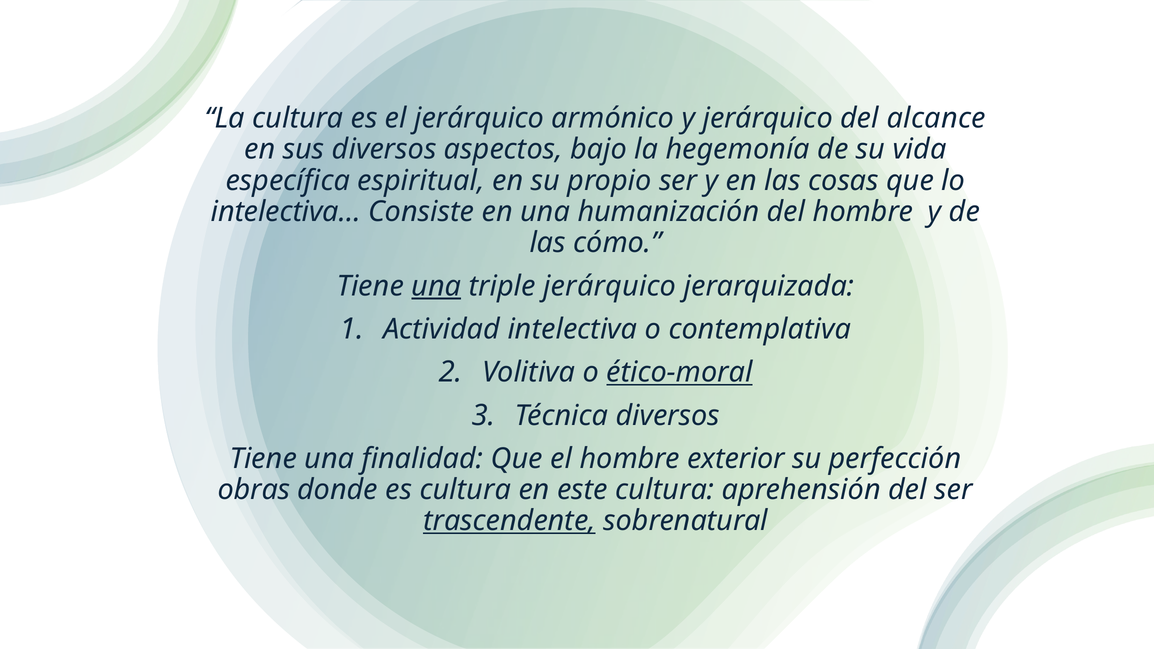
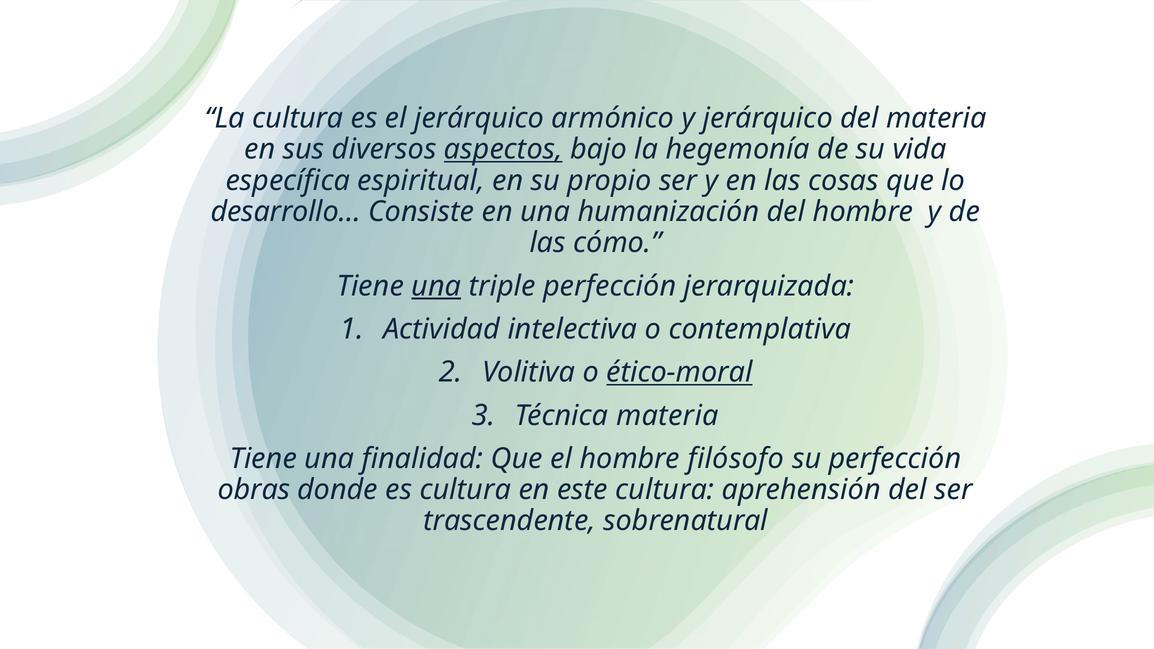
del alcance: alcance -> materia (936, 118)
aspectos underline: none -> present (503, 149)
intelectiva…: intelectiva… -> desarrollo… (286, 212)
triple jerárquico: jerárquico -> perfección (610, 286)
Técnica diversos: diversos -> materia (667, 416)
exterior: exterior -> filósofo (736, 459)
trascendente underline: present -> none (509, 521)
